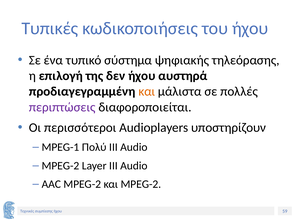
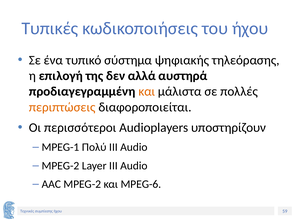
δεν ήχου: ήχου -> αλλά (142, 76)
περιπτώσεις colour: purple -> orange (62, 107)
και MPEG-2: MPEG-2 -> MPEG-6 (141, 185)
